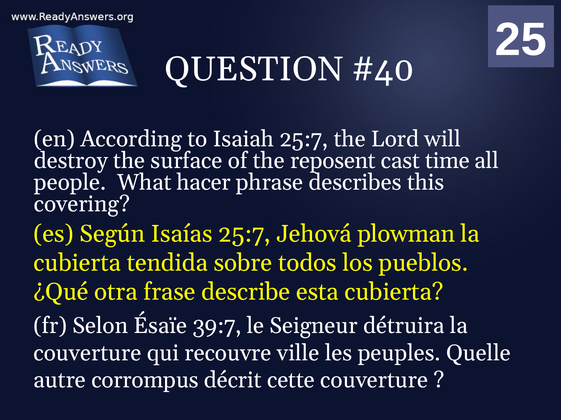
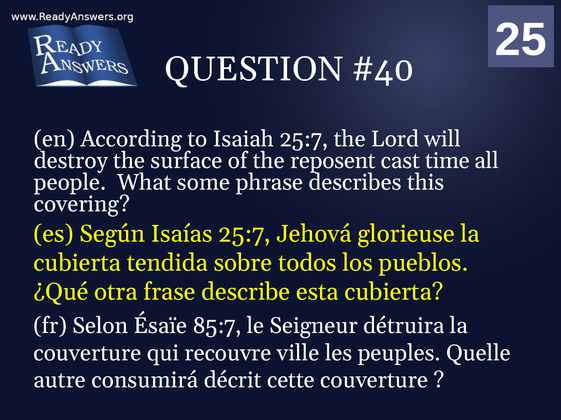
hacer: hacer -> some (203, 183)
plowman: plowman -> glorieuse (406, 234)
39:7: 39:7 -> 85:7 (217, 326)
corrompus: corrompus -> consumirá (145, 381)
